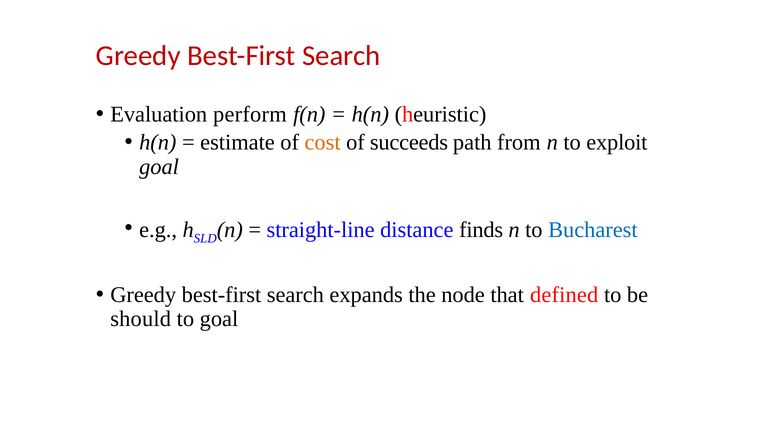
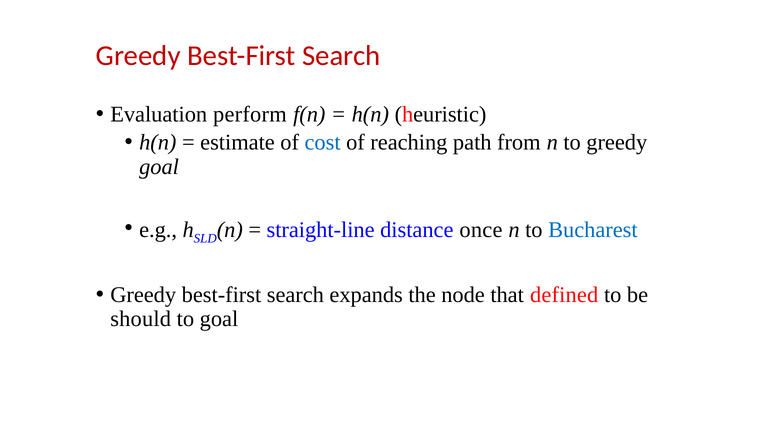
cost colour: orange -> blue (323, 143)
succeeds: succeeds -> reaching (409, 143)
to exploit: exploit -> greedy (617, 143)
finds: finds -> once (481, 230)
